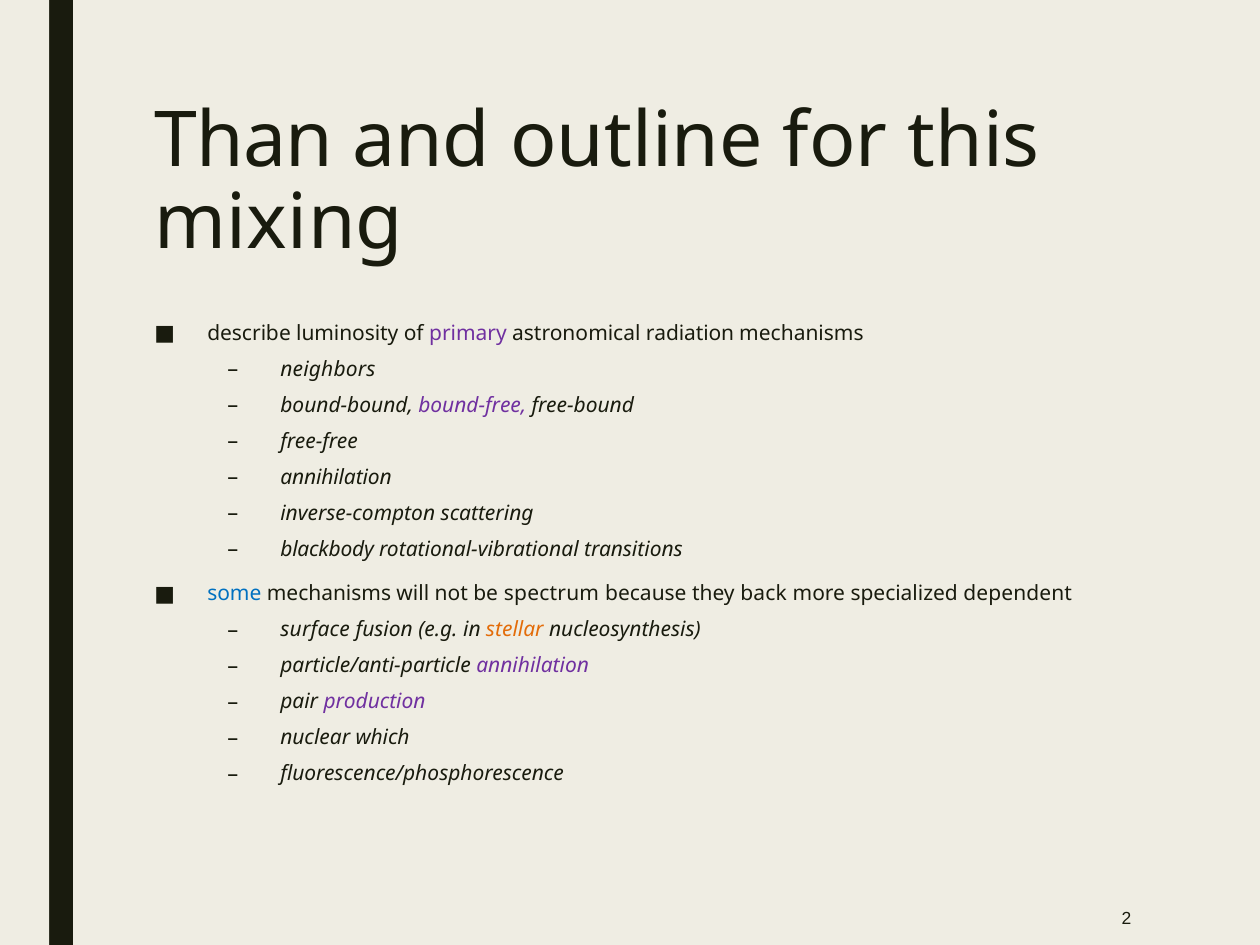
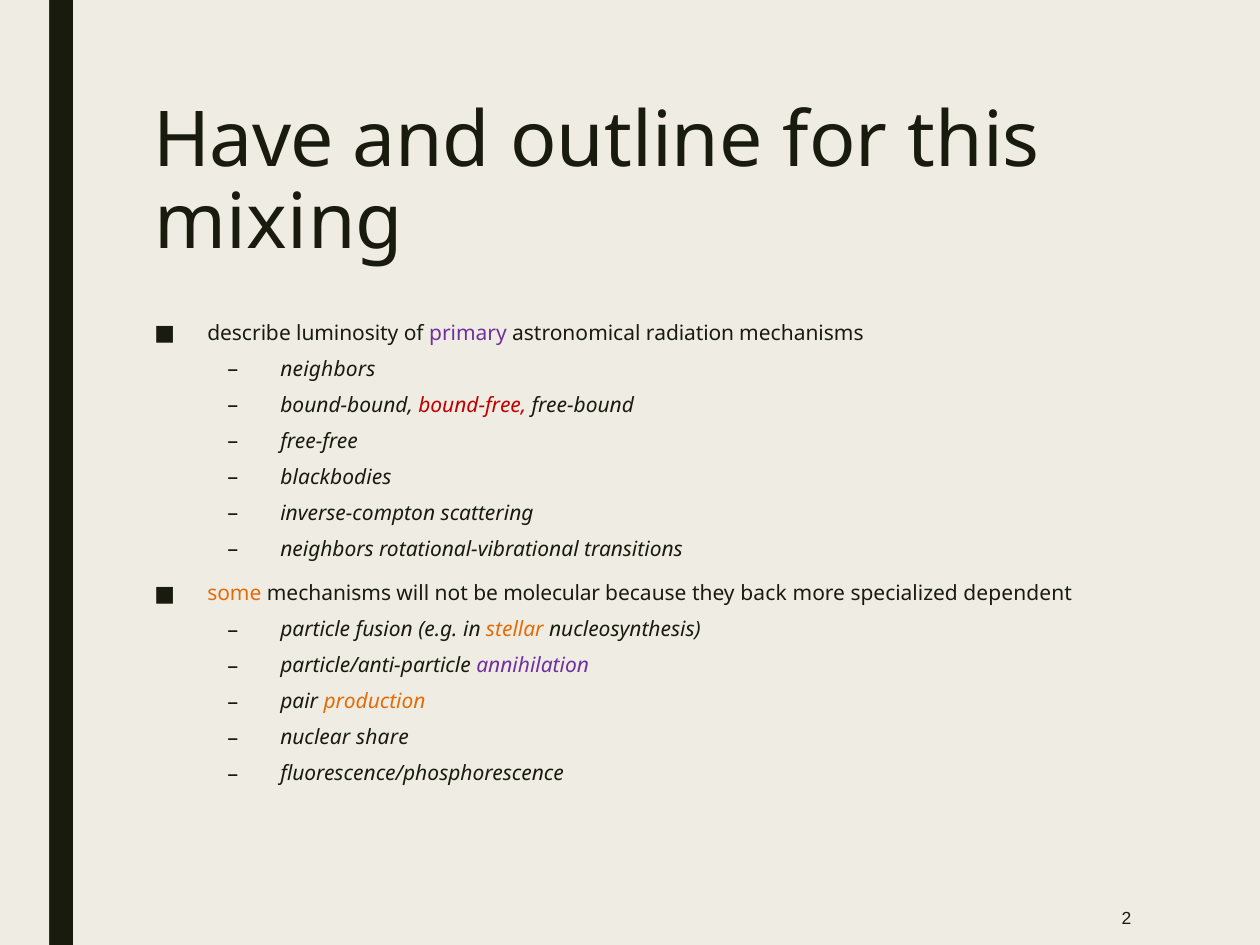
Than: Than -> Have (244, 141)
bound-free colour: purple -> red (472, 405)
annihilation: annihilation -> blackbodies (336, 477)
blackbody: blackbody -> neighbors (327, 549)
some colour: blue -> orange (234, 594)
spectrum: spectrum -> molecular (552, 594)
surface: surface -> particle (315, 630)
production colour: purple -> orange (375, 702)
which: which -> share (382, 738)
